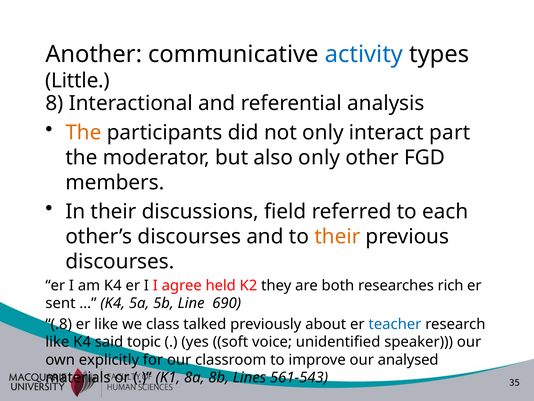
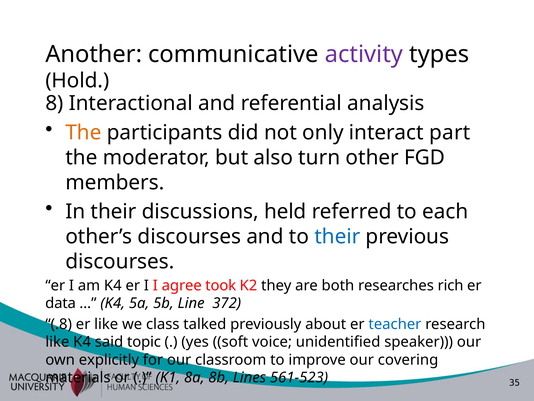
activity colour: blue -> purple (364, 54)
Little: Little -> Hold (77, 81)
also only: only -> turn (319, 157)
field: field -> held (285, 211)
their colour: orange -> blue (337, 236)
held: held -> took (221, 285)
sent: sent -> data (61, 303)
690: 690 -> 372 (227, 303)
analysed: analysed -> covering (408, 359)
561-543: 561-543 -> 561-523 (299, 377)
